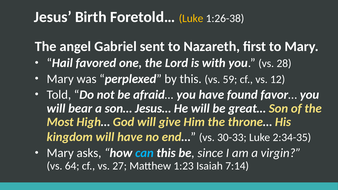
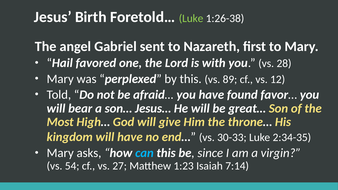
Luke colour: yellow -> light green (191, 18)
59: 59 -> 89 (230, 79)
64: 64 -> 54 (72, 166)
